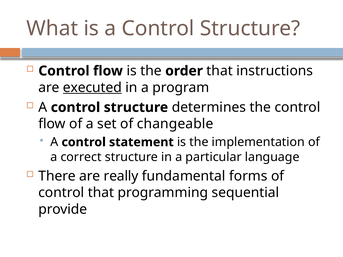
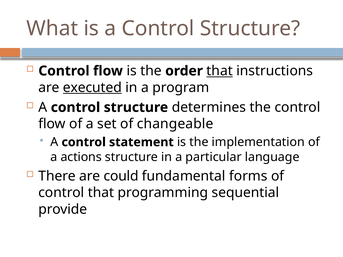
that underline: none -> present (220, 71)
correct: correct -> actions (81, 157)
really: really -> could (121, 176)
